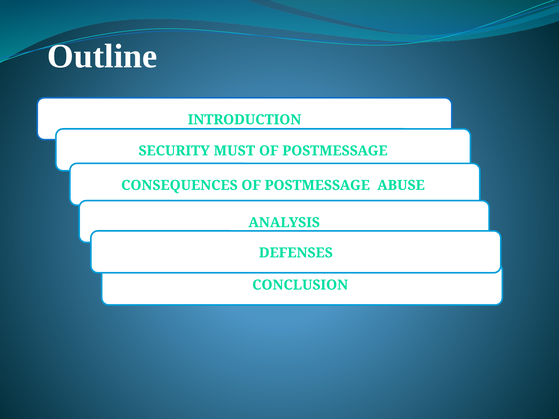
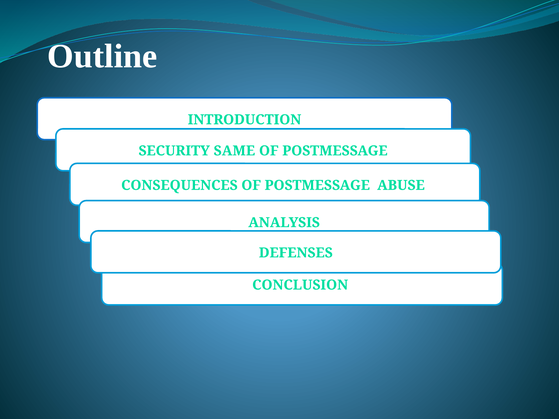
MUST: MUST -> SAME (234, 151)
